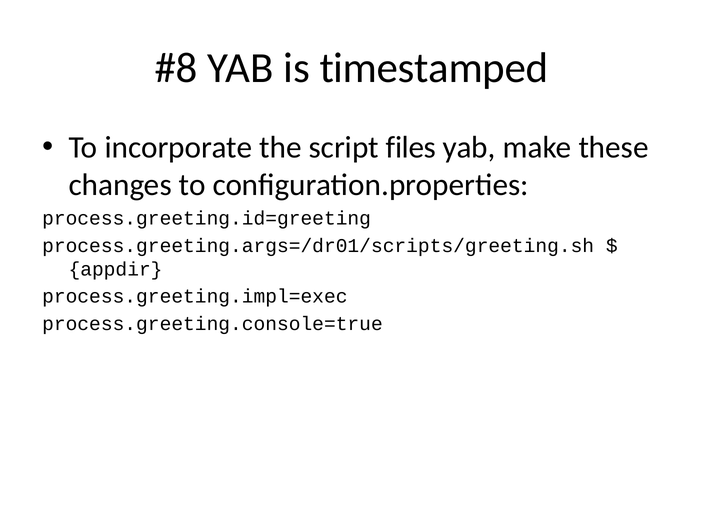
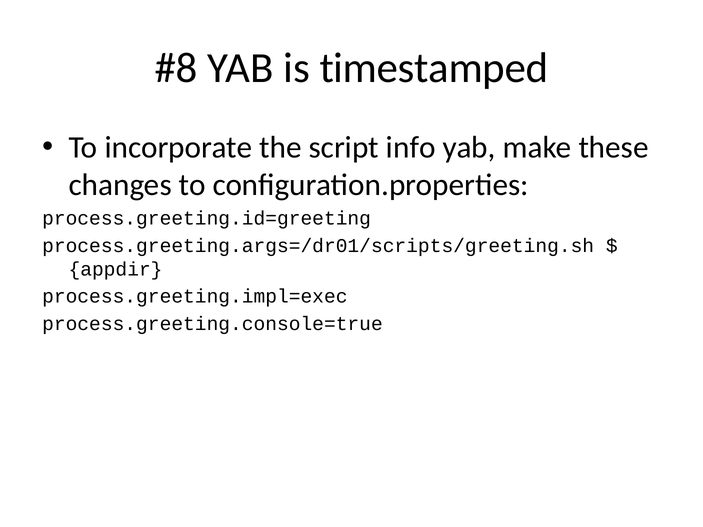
files: files -> info (411, 147)
